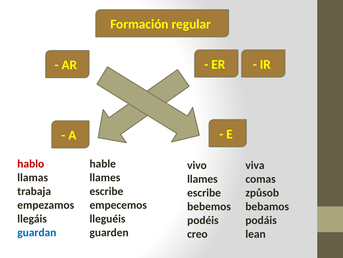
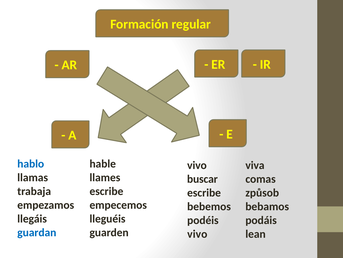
hablo colour: red -> blue (31, 163)
llames: llames -> buscar (202, 179)
creo: creo -> vivo (197, 234)
